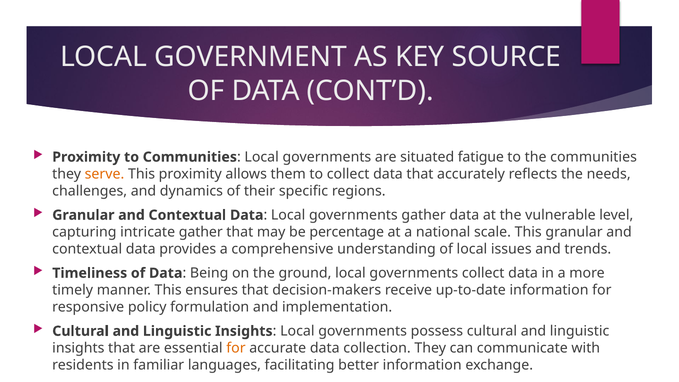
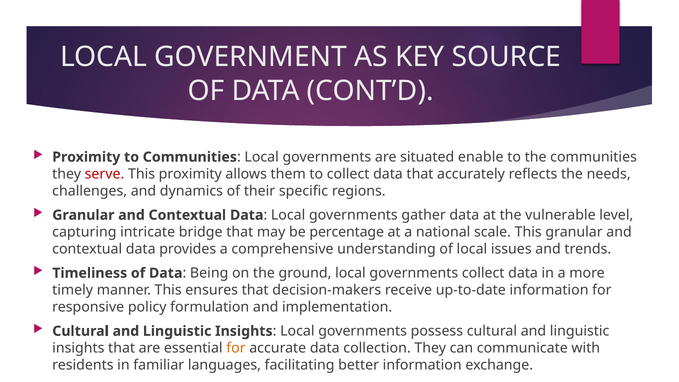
fatigue: fatigue -> enable (481, 157)
serve colour: orange -> red (105, 174)
intricate gather: gather -> bridge (201, 232)
